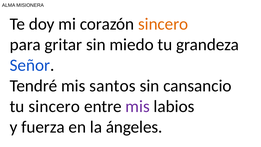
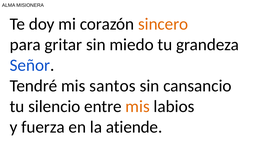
tu sincero: sincero -> silencio (54, 106)
mis colour: purple -> orange (138, 106)
ángeles: ángeles -> atiende (134, 127)
